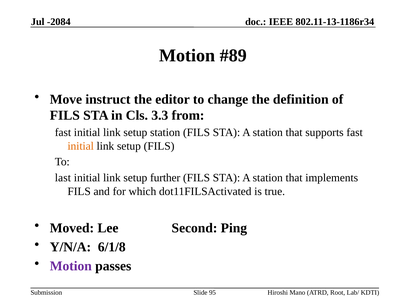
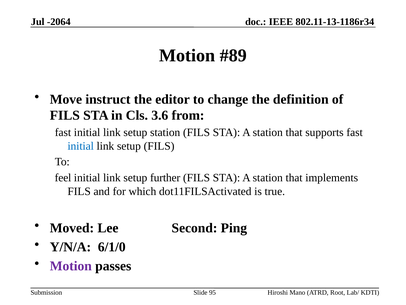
-2084: -2084 -> -2064 (59, 22)
3.3: 3.3 -> 3.6 (160, 115)
initial colour: orange -> blue (81, 146)
last: last -> feel (63, 177)
6/1/8: 6/1/8 -> 6/1/0 (112, 247)
